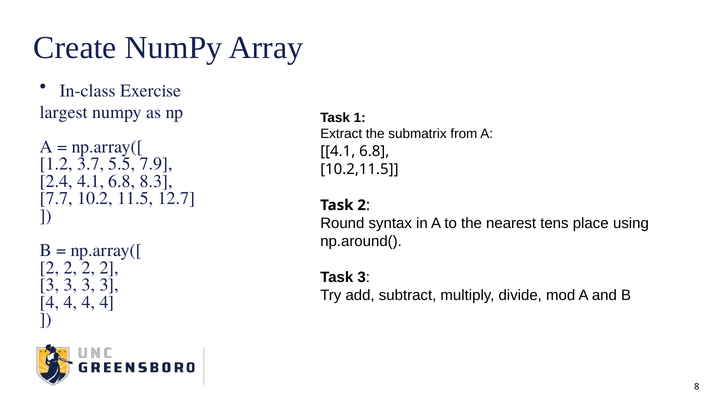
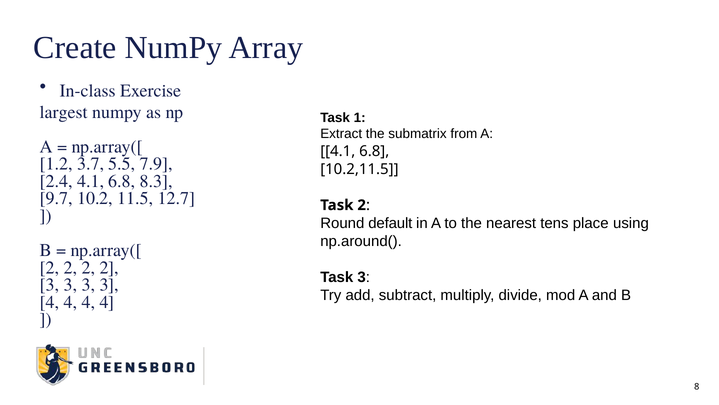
7.7: 7.7 -> 9.7 (56, 198)
syntax: syntax -> default (390, 223)
